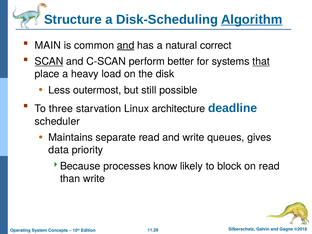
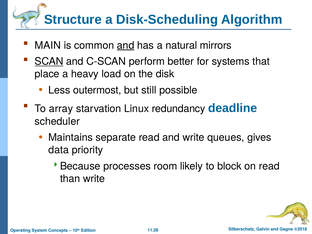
Algorithm underline: present -> none (252, 20)
correct: correct -> mirrors (216, 45)
that underline: present -> none (261, 62)
three: three -> array (61, 109)
architecture: architecture -> redundancy (179, 109)
know: know -> room (165, 166)
